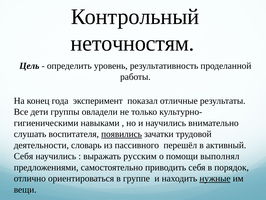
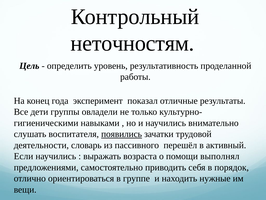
Себя: Себя -> Если (24, 156)
русским: русским -> возраста (140, 156)
нужные underline: present -> none (215, 178)
